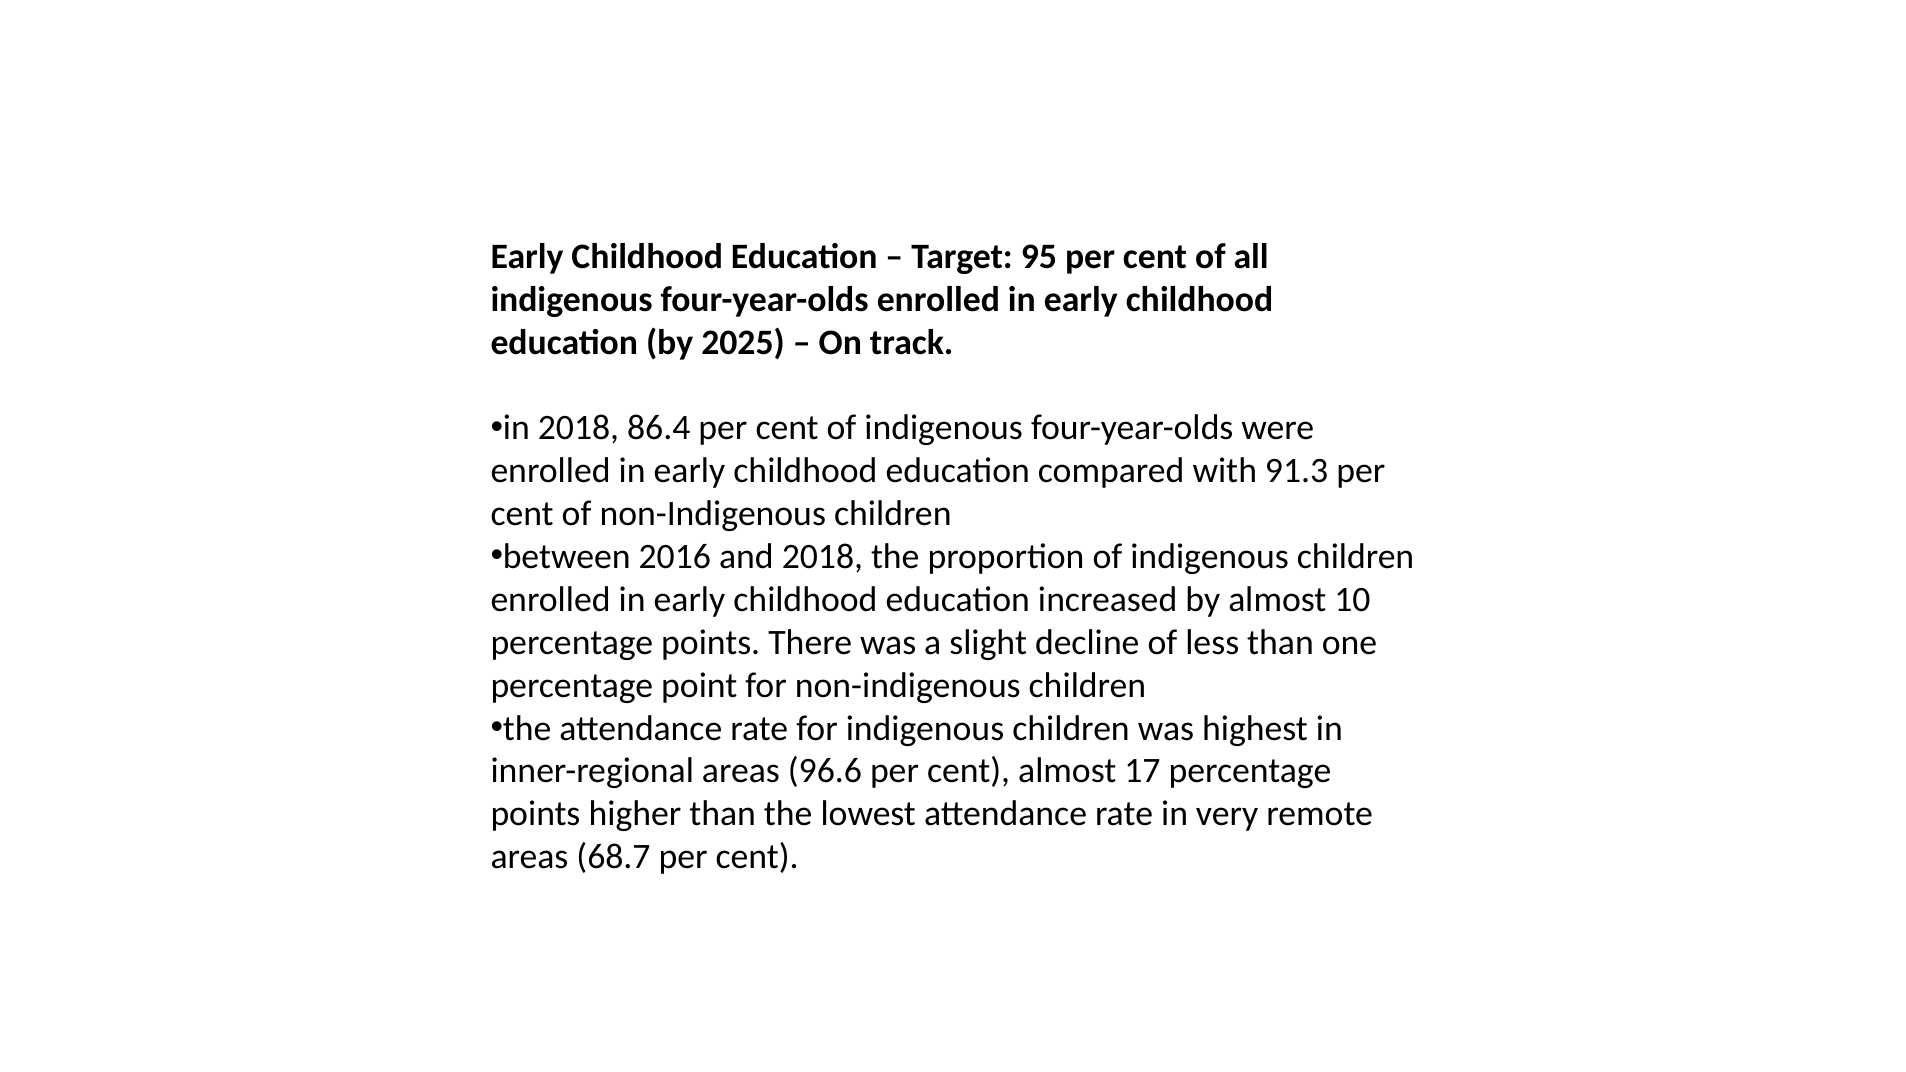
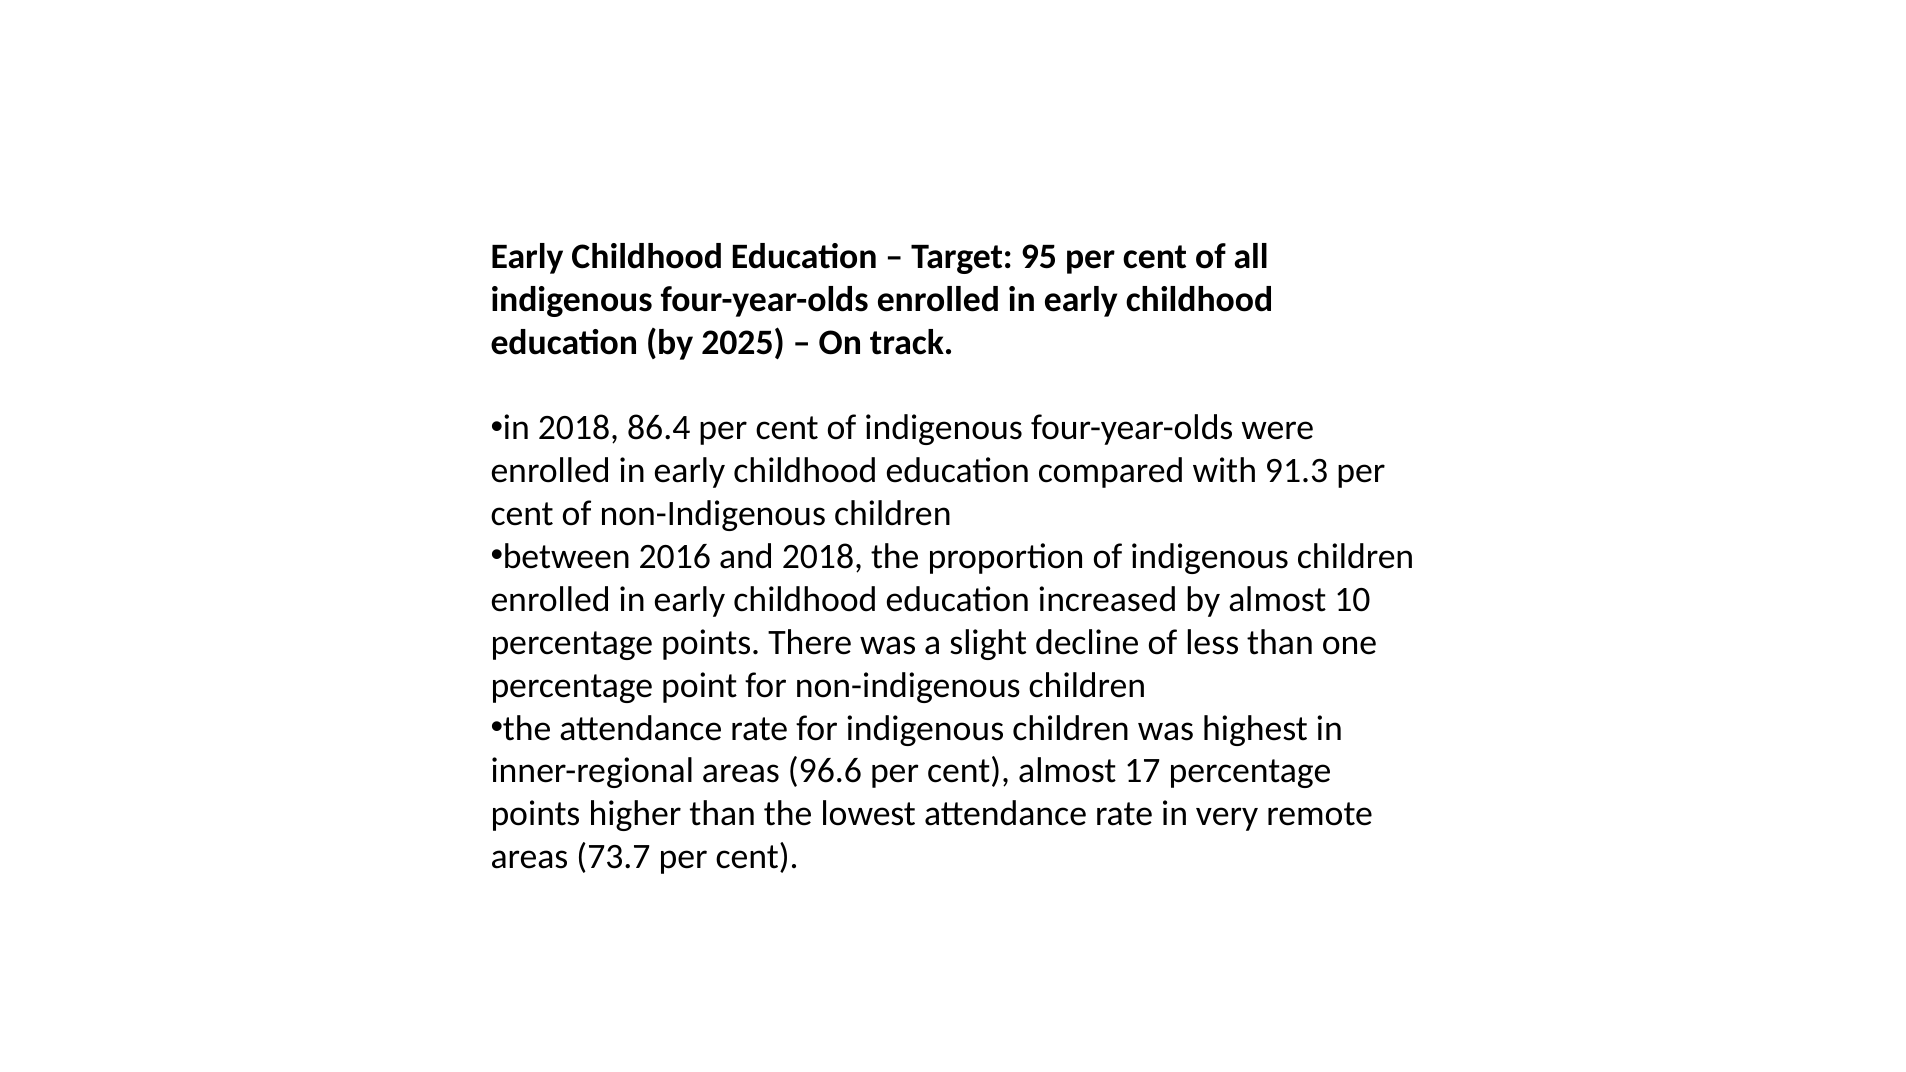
68.7: 68.7 -> 73.7 (613, 857)
